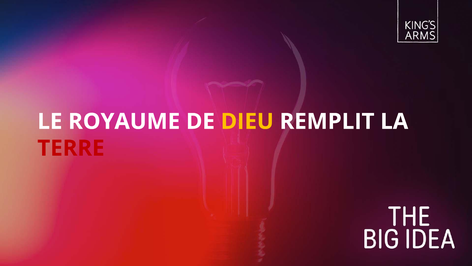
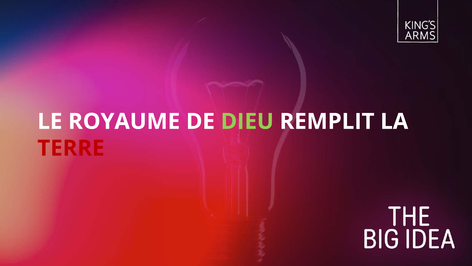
DIEU colour: yellow -> light green (247, 121)
